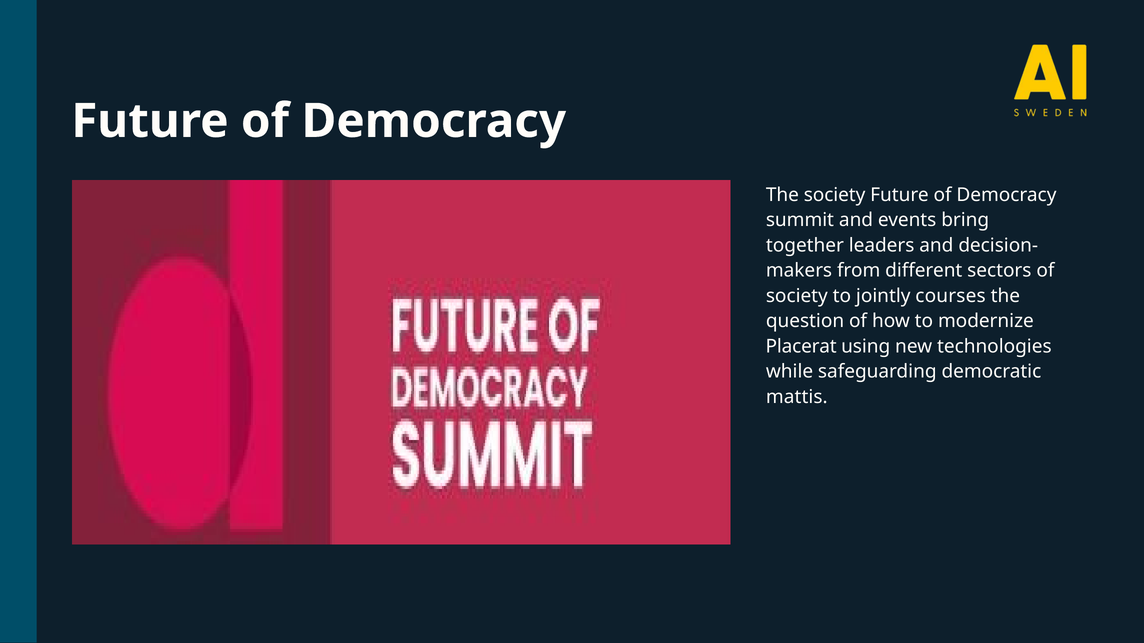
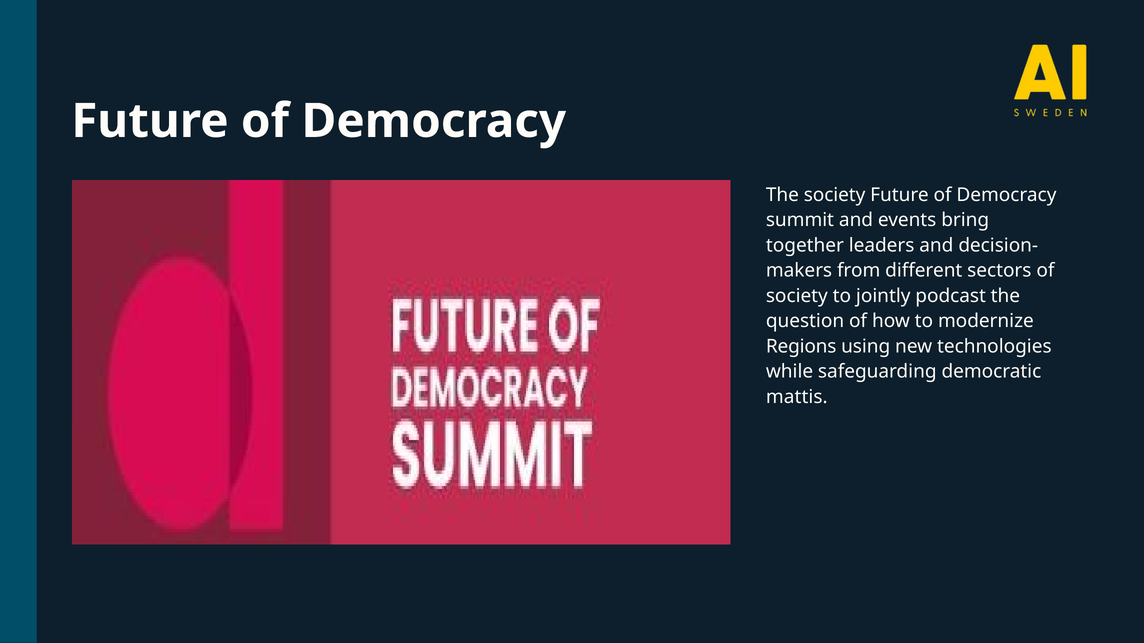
courses: courses -> podcast (951, 296)
Placerat: Placerat -> Regions (801, 347)
